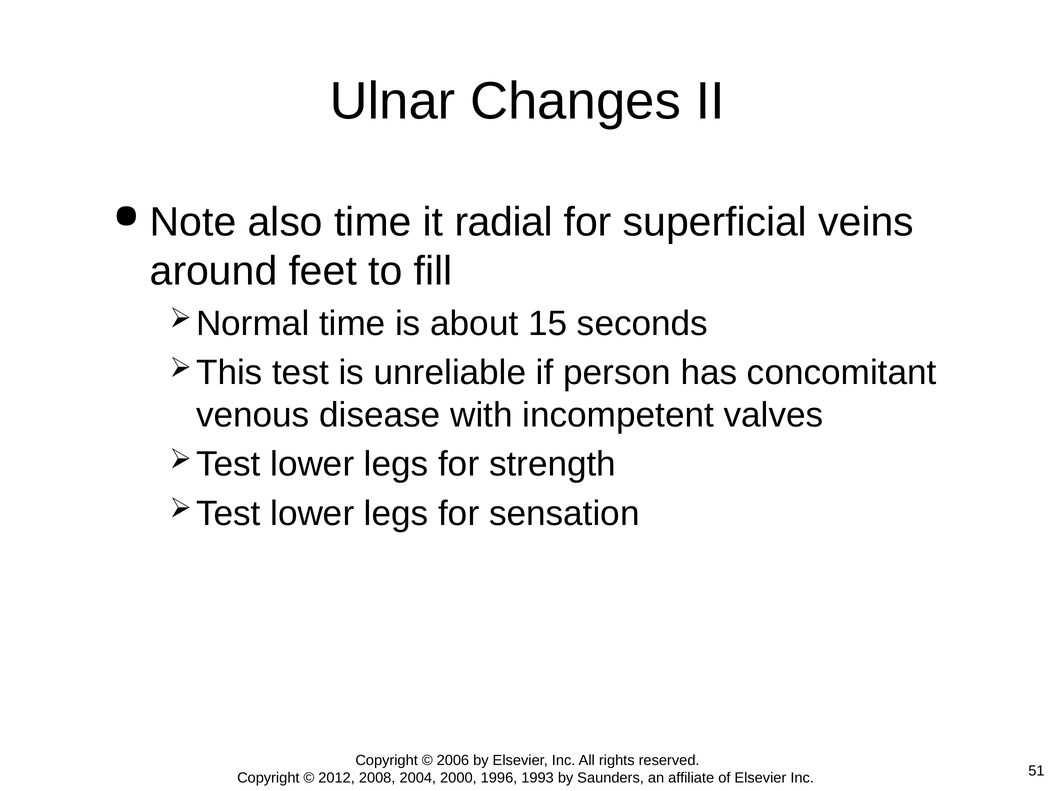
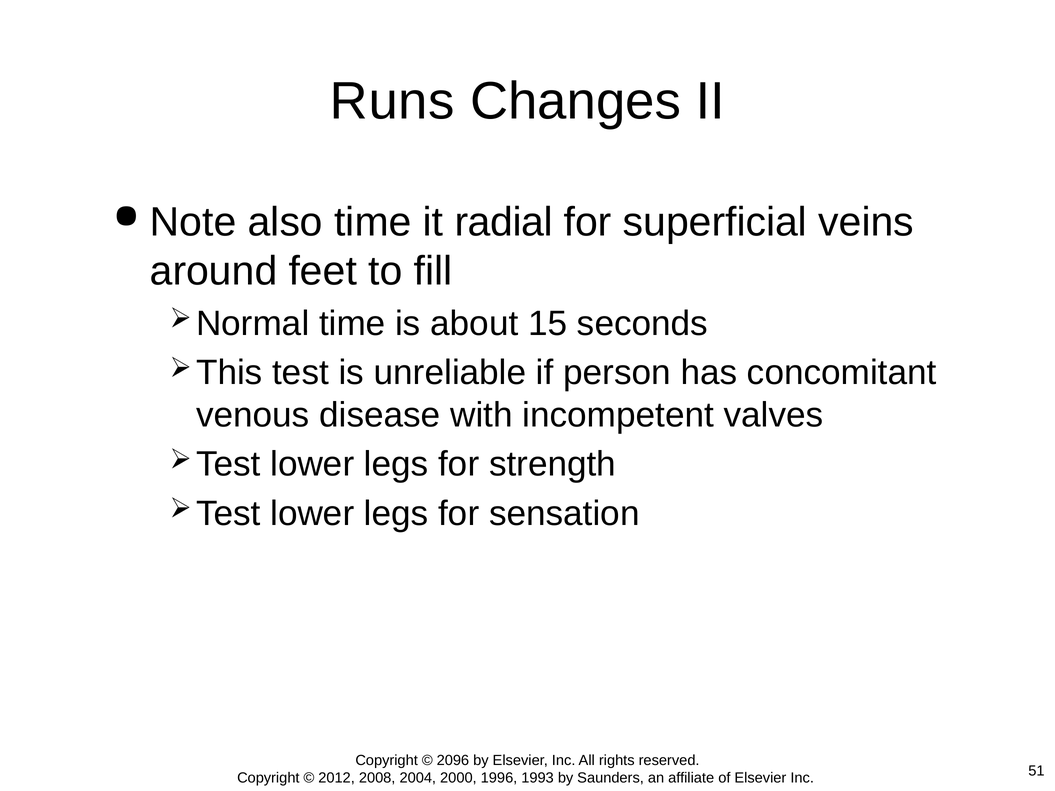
Ulnar: Ulnar -> Runs (392, 101)
2006: 2006 -> 2096 (453, 761)
